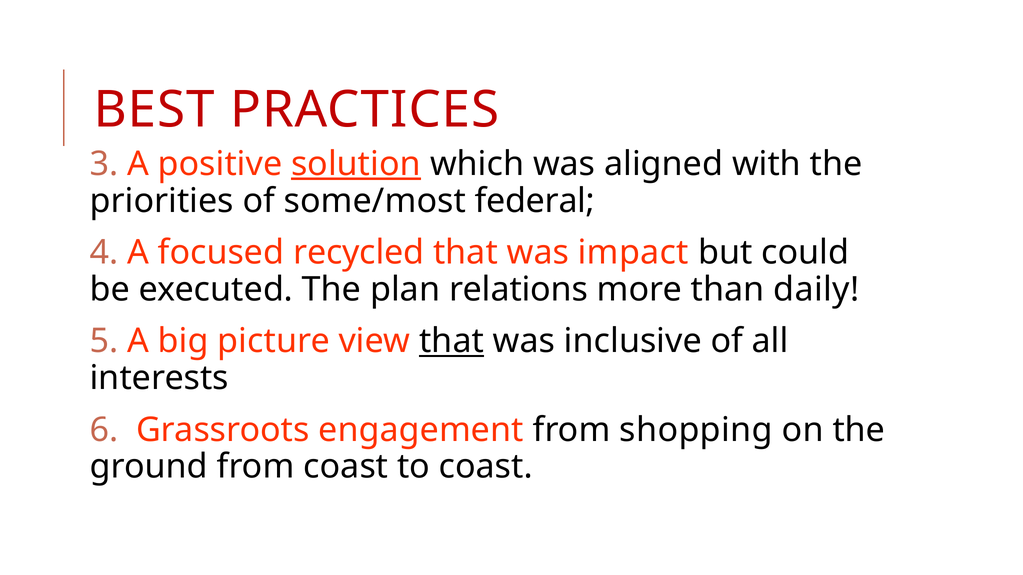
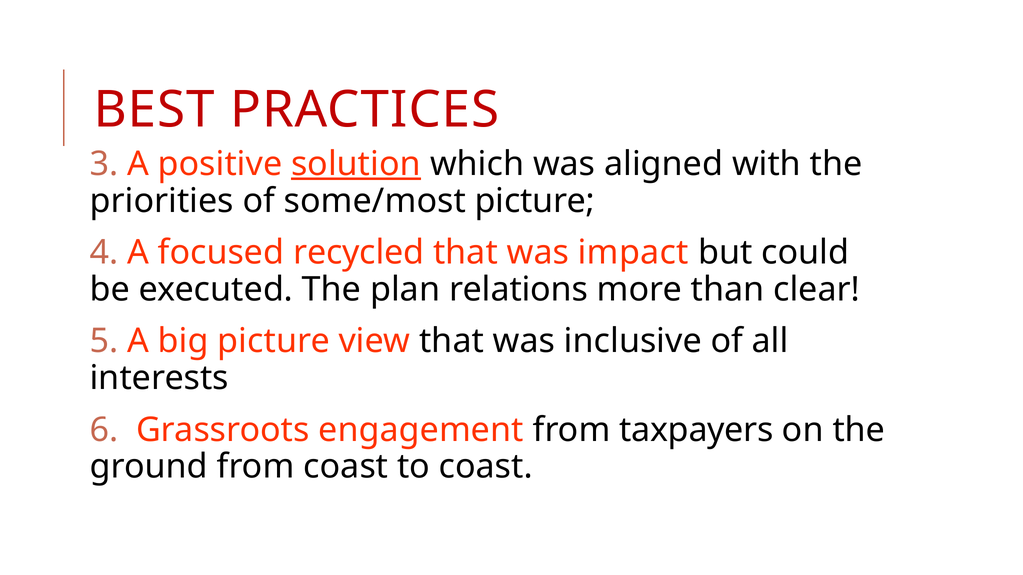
some/most federal: federal -> picture (535, 201)
daily: daily -> clear (817, 290)
that underline: present -> none (452, 341)
shopping: shopping -> taxpayers (696, 430)
